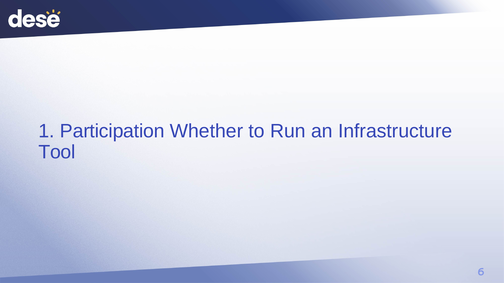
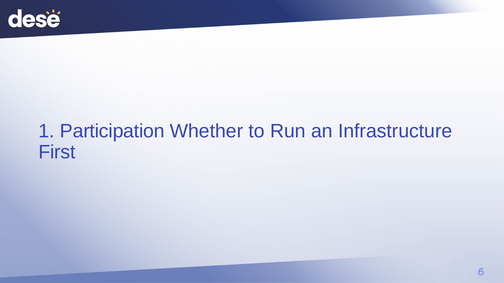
Tool: Tool -> First (57, 152)
